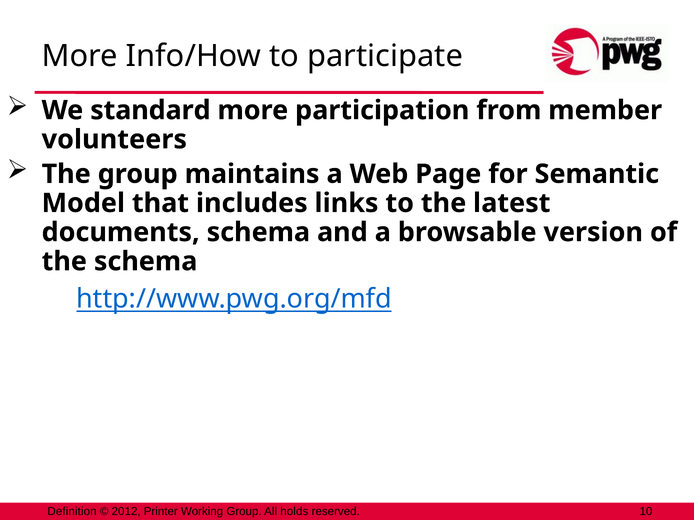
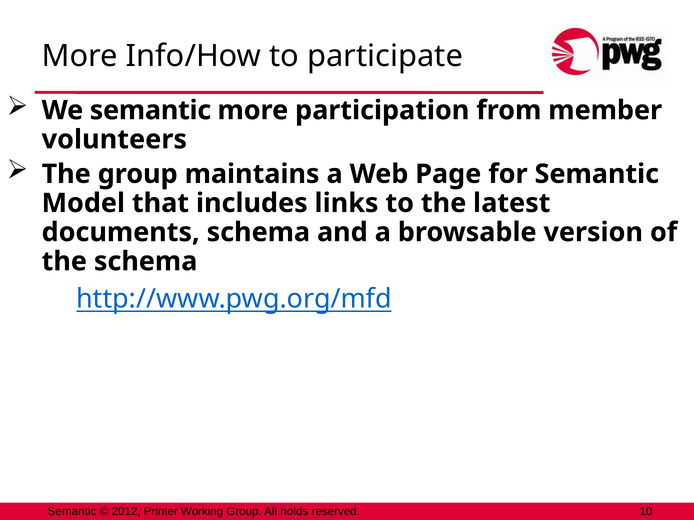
We standard: standard -> semantic (150, 110)
Definition: Definition -> Semantic (72, 512)
